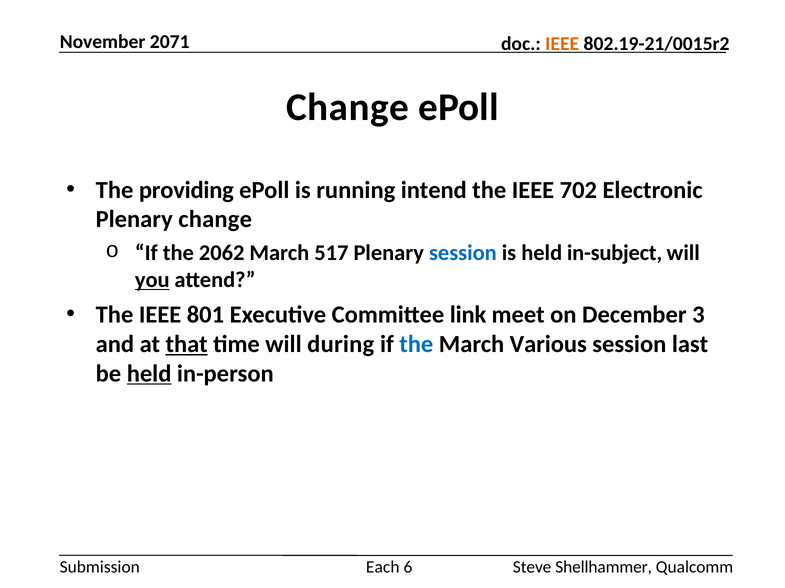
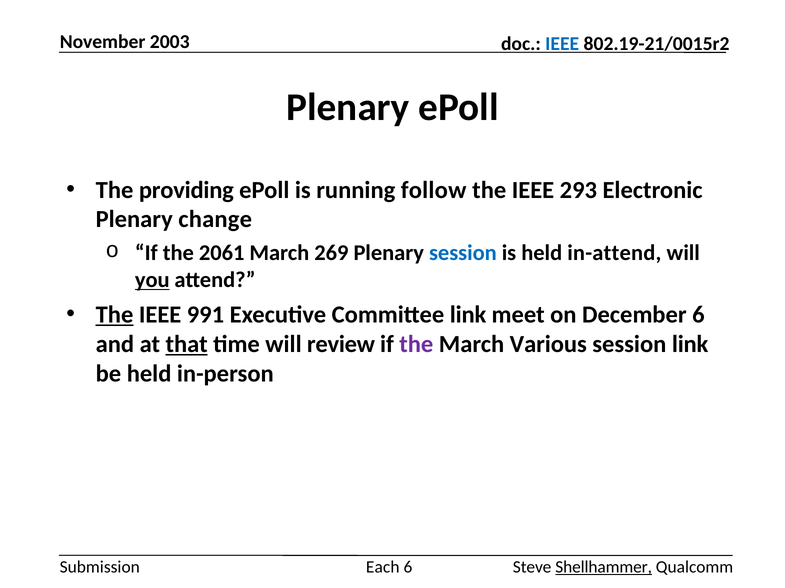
2071: 2071 -> 2003 (170, 42)
IEEE colour: orange -> blue (562, 44)
Change: Change -> Plenary (348, 107)
intend: intend -> follow (434, 190)
702: 702 -> 293 (578, 190)
2062: 2062 -> 2061 (222, 253)
517: 517 -> 269 (331, 253)
in-subject: in-subject -> in-attend (614, 253)
The underline: none -> present (115, 315)
801: 801 -> 991 (205, 315)
December 3: 3 -> 6 (698, 315)
during: during -> review (341, 344)
the colour: blue -> purple (416, 344)
session last: last -> link (690, 344)
held underline: present -> none (149, 374)
Shellhammer underline: none -> present (604, 568)
